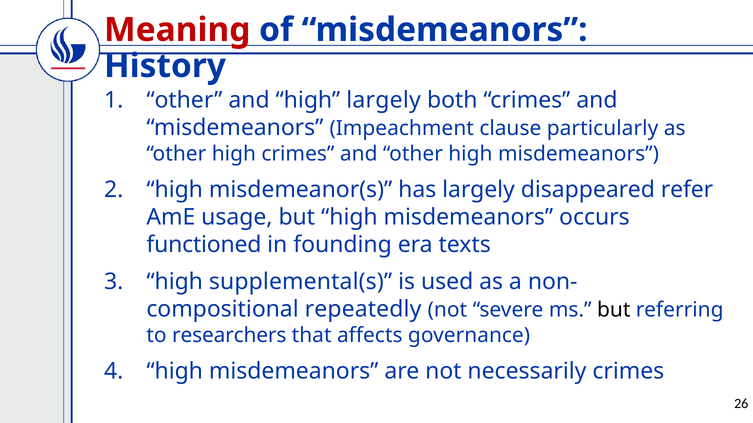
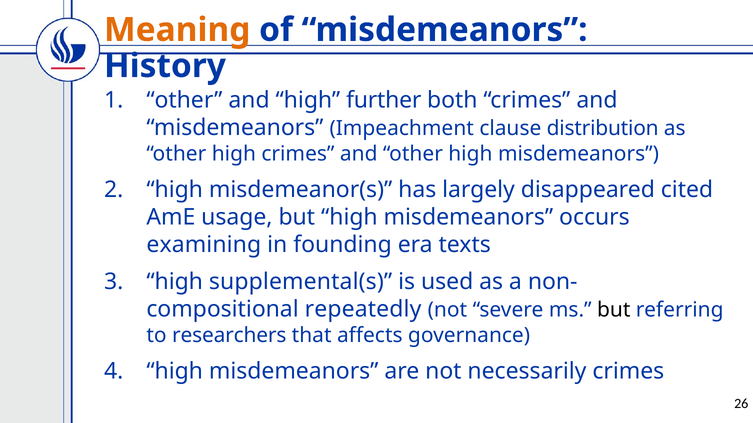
Meaning colour: red -> orange (177, 30)
high largely: largely -> further (384, 100)
particularly: particularly -> distribution (603, 128)
refer: refer -> cited (687, 190)
functioned: functioned -> examining (204, 245)
